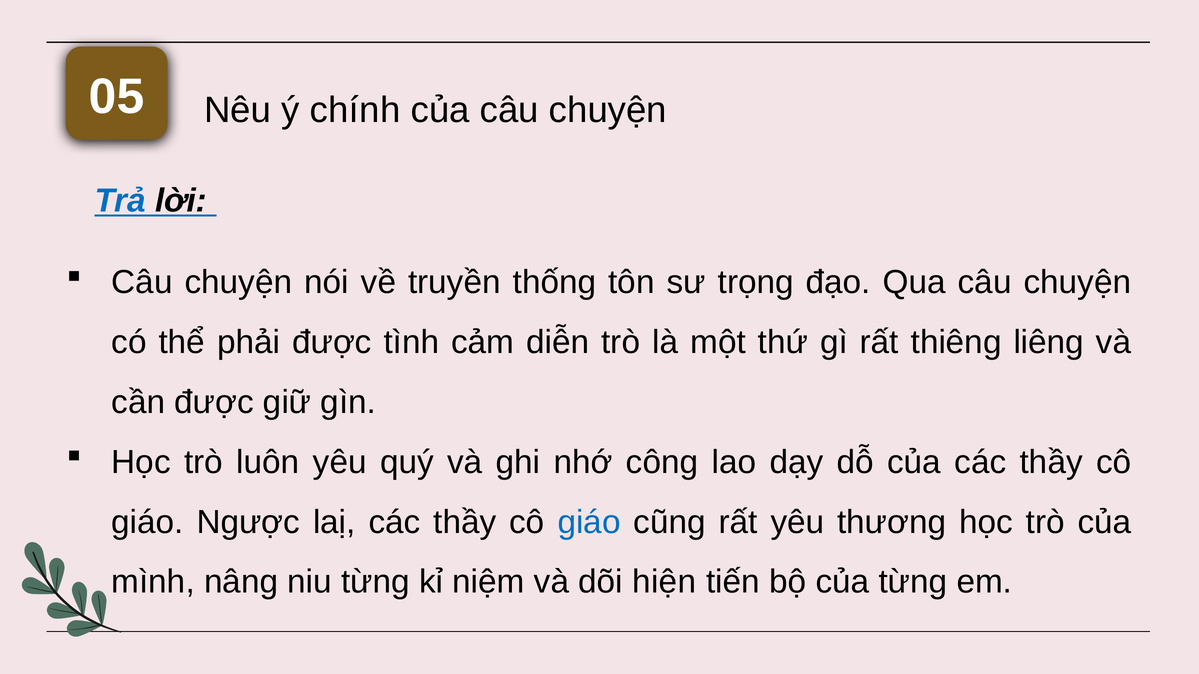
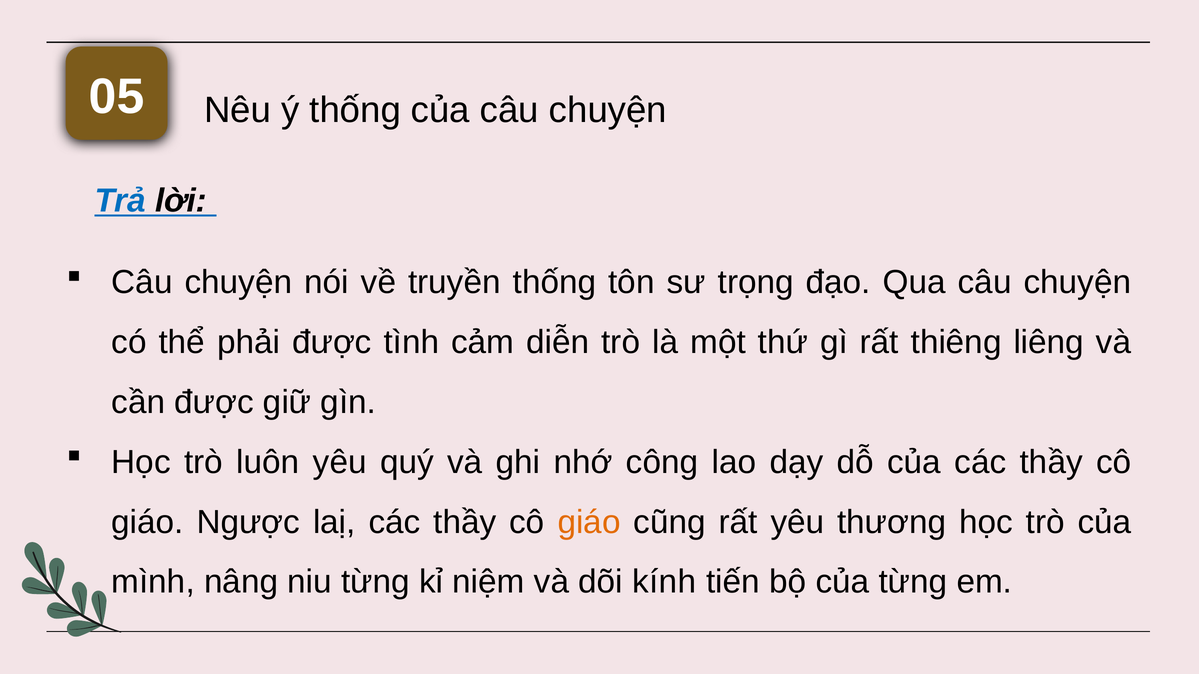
ý chính: chính -> thống (355, 110)
giáo colour: blue -> orange (589, 522)
hiện: hiện -> kính (664, 582)
